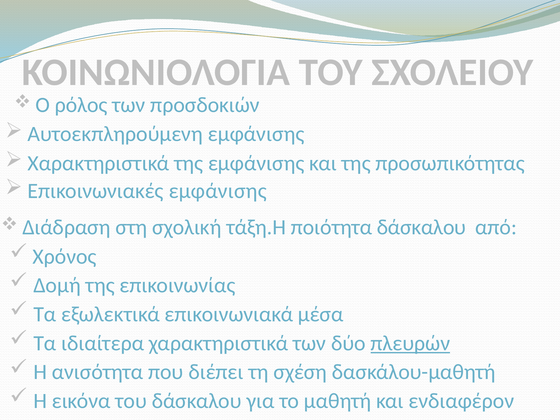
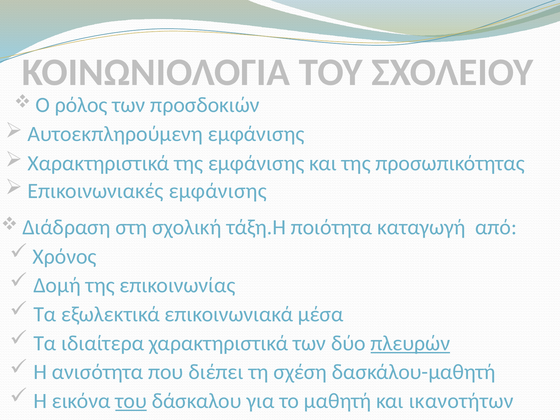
ποιότητα δάσκαλου: δάσκαλου -> καταγωγή (421, 227)
του underline: none -> present (131, 401)
ενδιαφέρον: ενδιαφέρον -> ικανοτήτων (461, 401)
